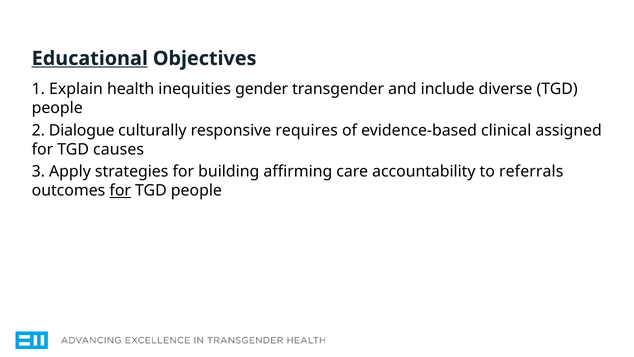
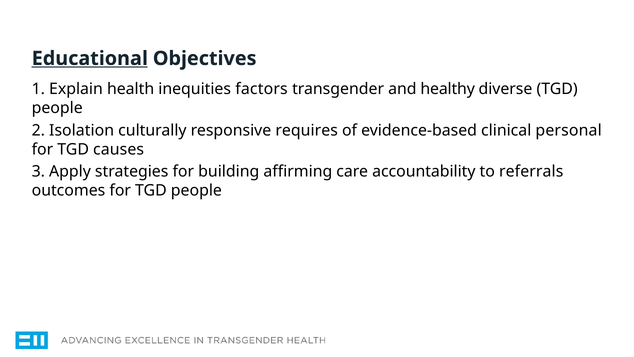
gender: gender -> factors (262, 89)
include: include -> healthy (448, 89)
Dialogue: Dialogue -> Isolation (82, 130)
assigned: assigned -> personal (569, 130)
for underline: present -> none (120, 191)
